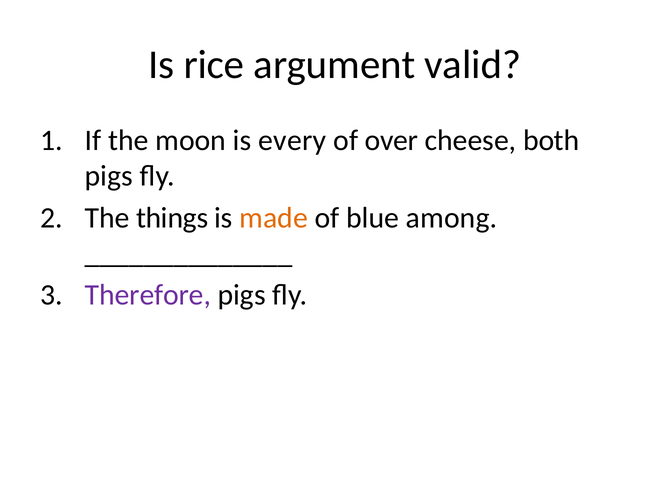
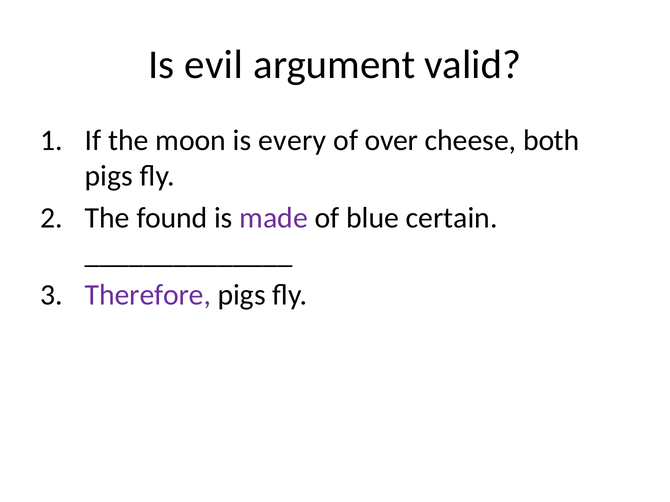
rice: rice -> evil (214, 65)
things: things -> found (172, 218)
made colour: orange -> purple (274, 218)
among: among -> certain (452, 218)
